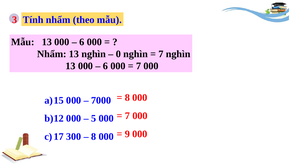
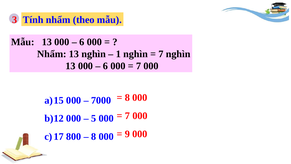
0: 0 -> 1 (118, 54)
300: 300 -> 800 (74, 136)
